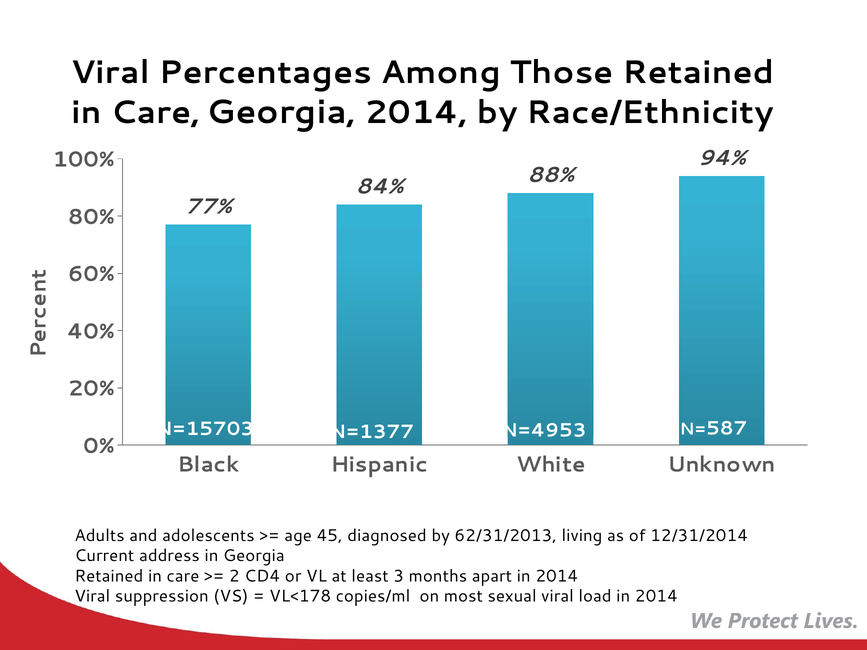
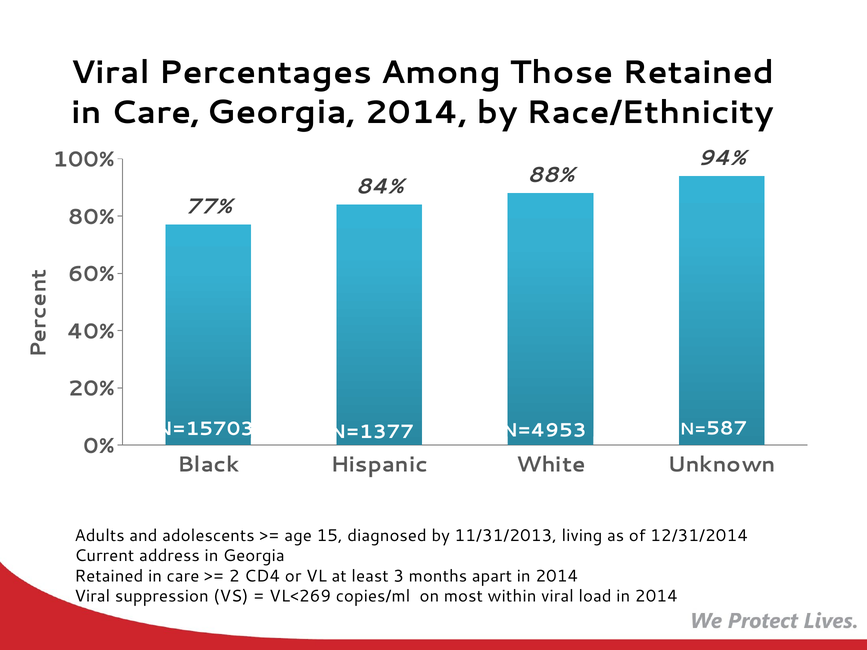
45: 45 -> 15 (330, 536)
62/31/2013: 62/31/2013 -> 11/31/2013 (506, 536)
VL<178: VL<178 -> VL<269 (300, 596)
sexual: sexual -> within (512, 596)
